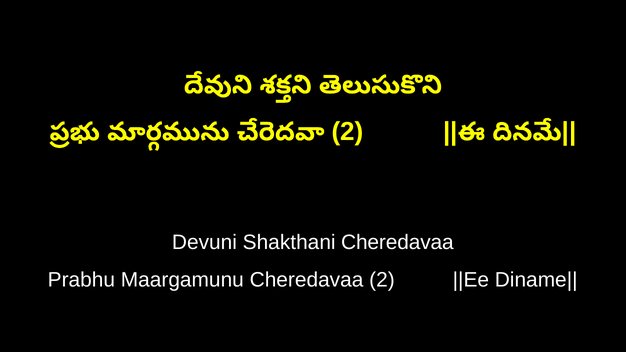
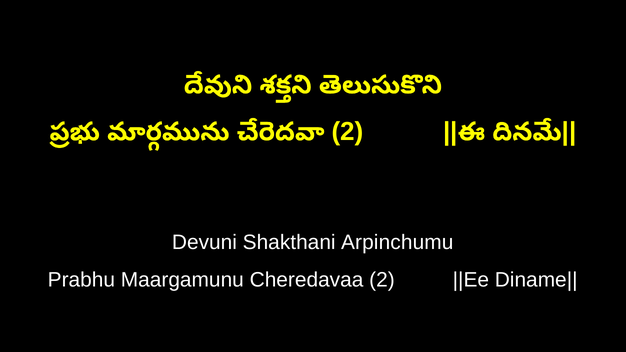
Shakthani Cheredavaa: Cheredavaa -> Arpinchumu (397, 242)
